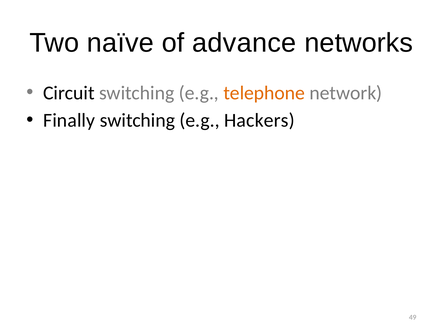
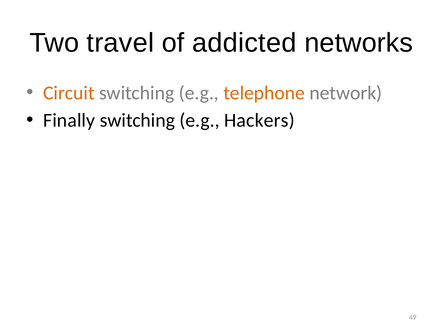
naïve: naïve -> travel (120, 43)
advance: advance -> addicted (244, 43)
Circuit colour: black -> orange (69, 93)
